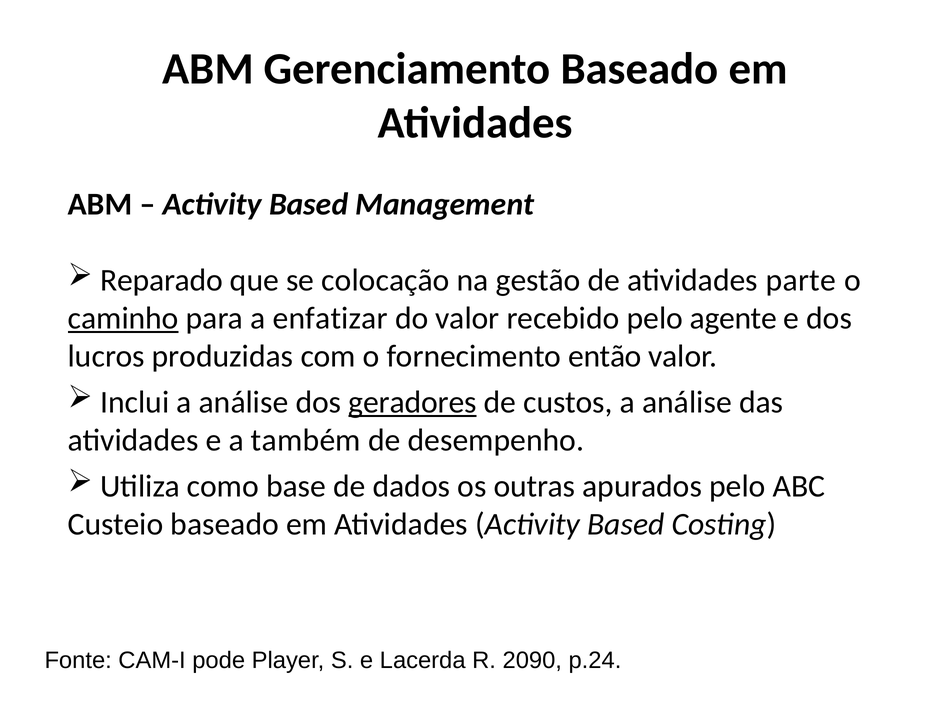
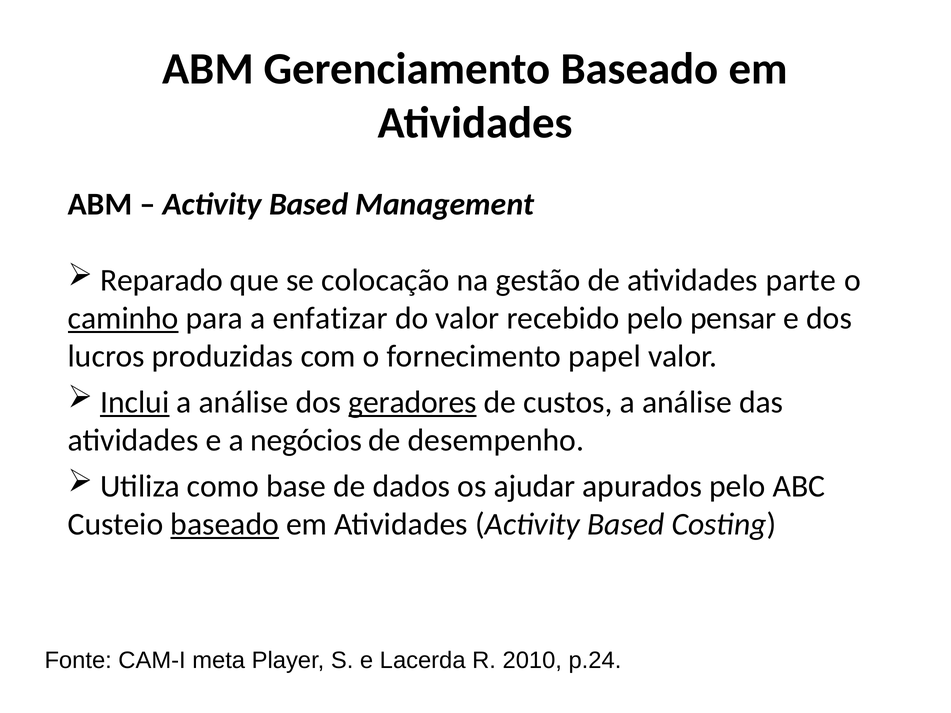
agente: agente -> pensar (733, 318)
então: então -> papel (605, 356)
Inclui underline: none -> present (135, 402)
também: também -> negócios (306, 440)
outras: outras -> ajudar (534, 486)
baseado underline: none -> present (225, 524)
pode: pode -> meta (219, 661)
2090: 2090 -> 2010 (532, 661)
